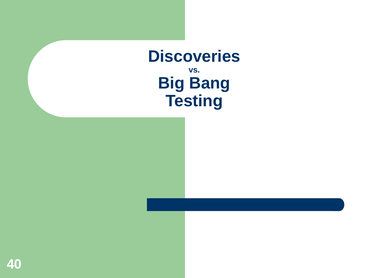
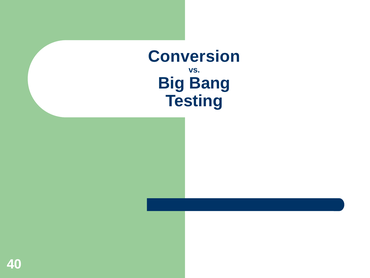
Discoveries: Discoveries -> Conversion (194, 56)
